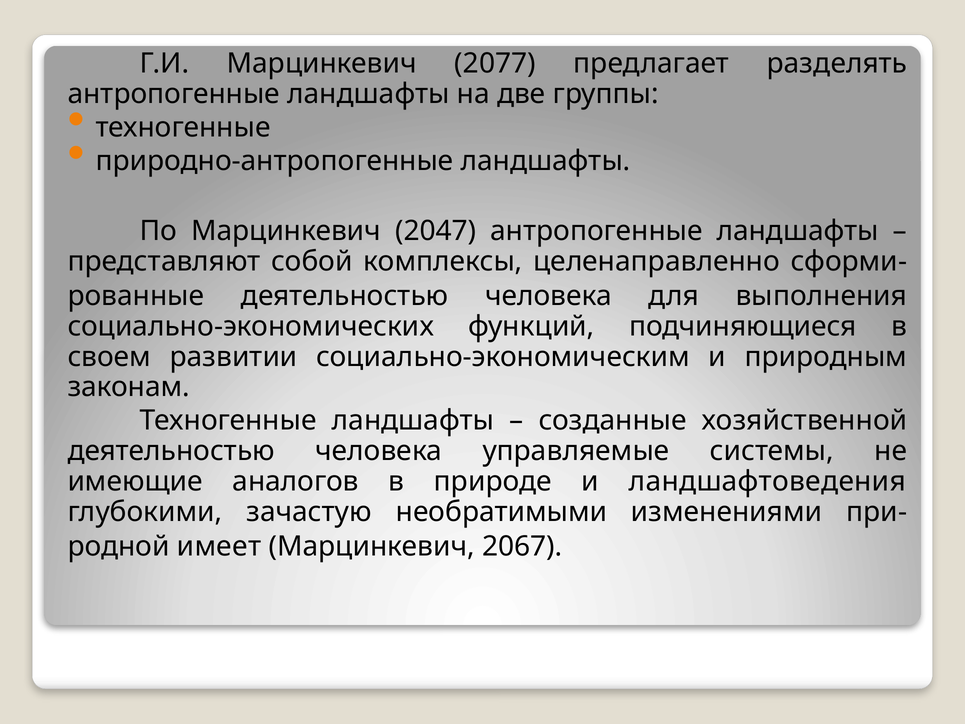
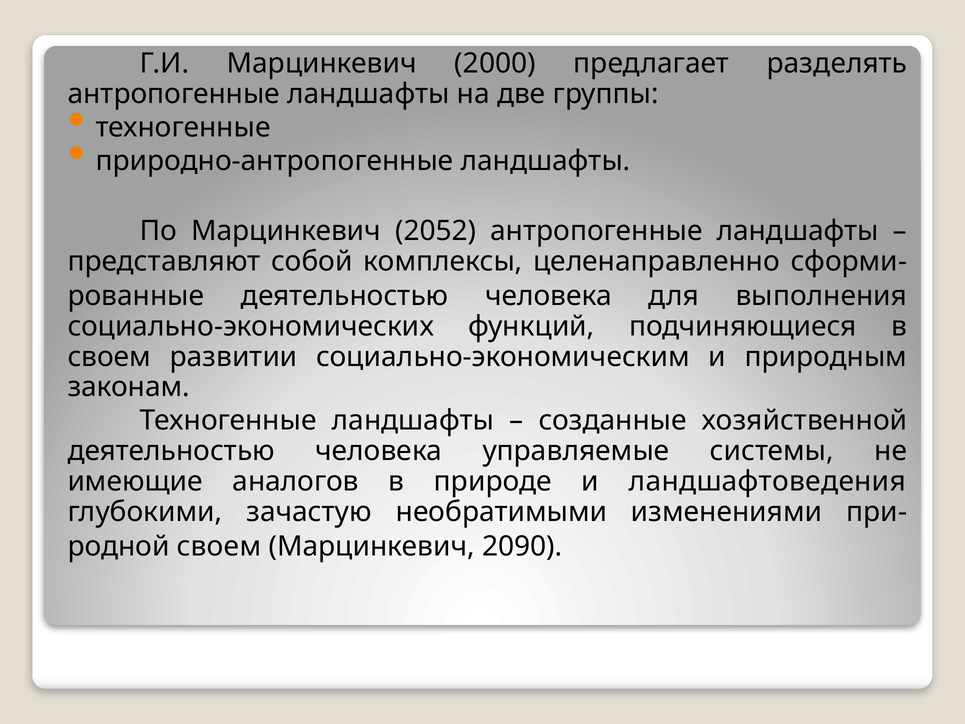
2077: 2077 -> 2000 (495, 64)
2047: 2047 -> 2052 (436, 231)
имеет: имеет -> своем (219, 546)
2067: 2067 -> 2090 (522, 546)
